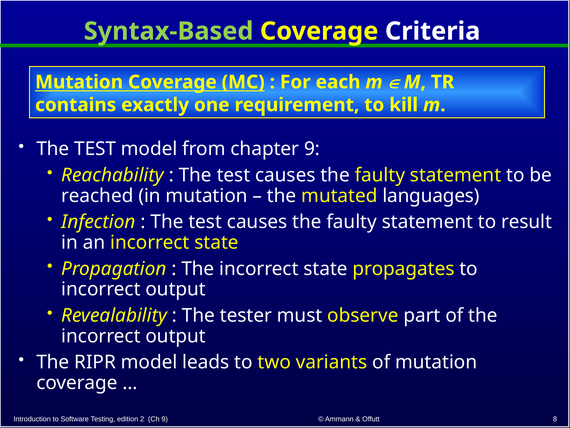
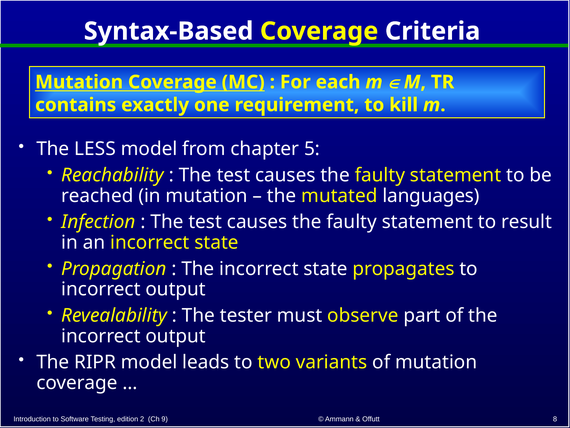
Syntax-Based colour: light green -> white (169, 31)
TEST: TEST -> LESS (95, 149)
chapter 9: 9 -> 5 (312, 149)
